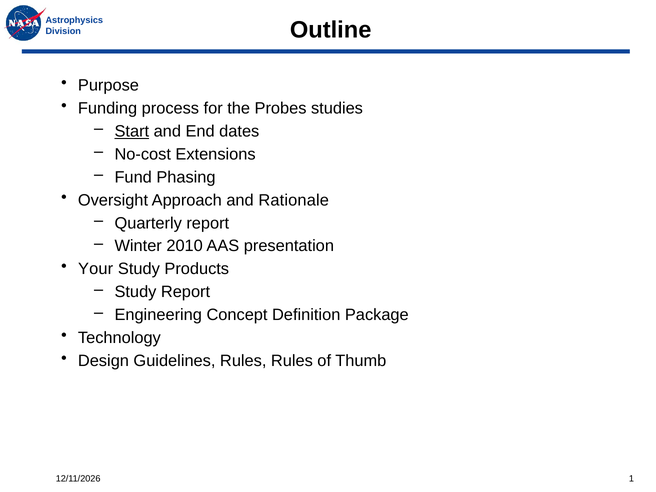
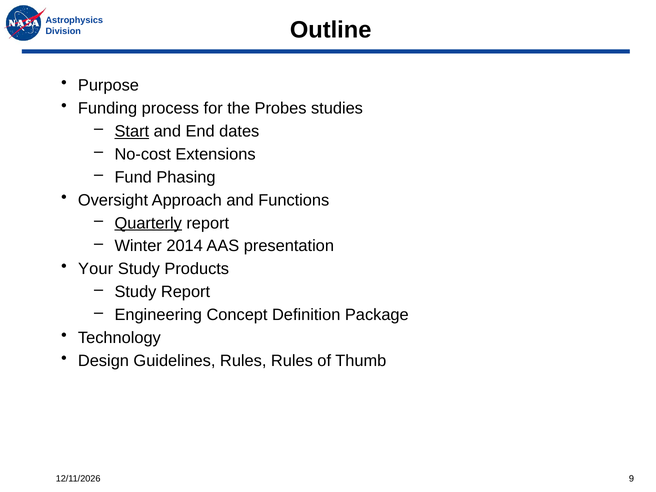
Rationale: Rationale -> Functions (294, 200)
Quarterly underline: none -> present (148, 223)
2010: 2010 -> 2014 (185, 246)
1: 1 -> 9 (631, 479)
